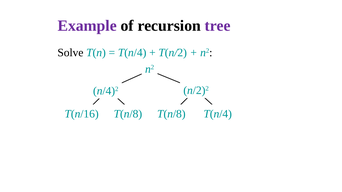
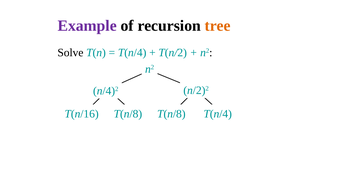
tree colour: purple -> orange (218, 26)
